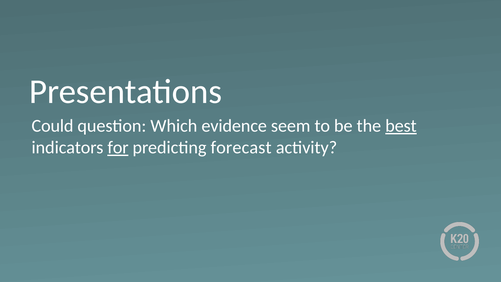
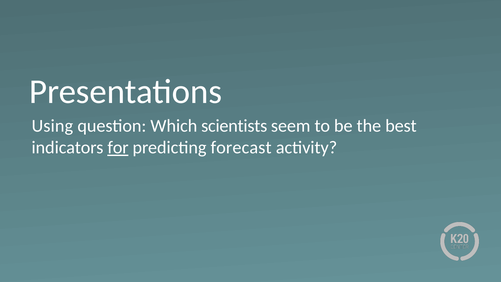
Could: Could -> Using (52, 126)
evidence: evidence -> scientists (234, 126)
best underline: present -> none (401, 126)
